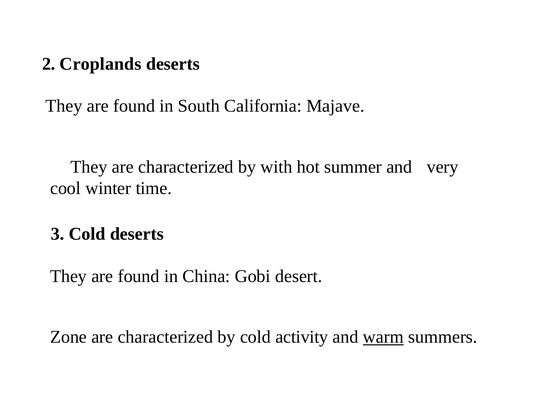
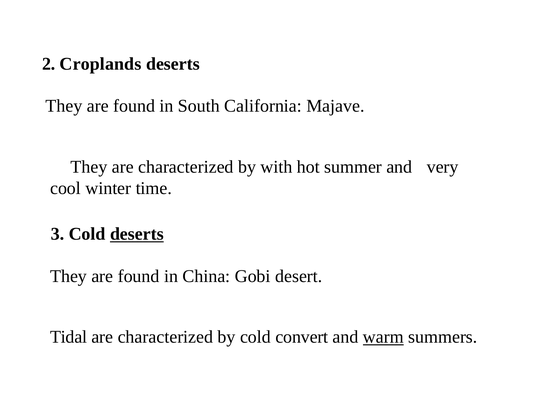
deserts underline: none -> present (137, 234)
Zone: Zone -> Tidal (69, 337)
activity: activity -> convert (302, 337)
